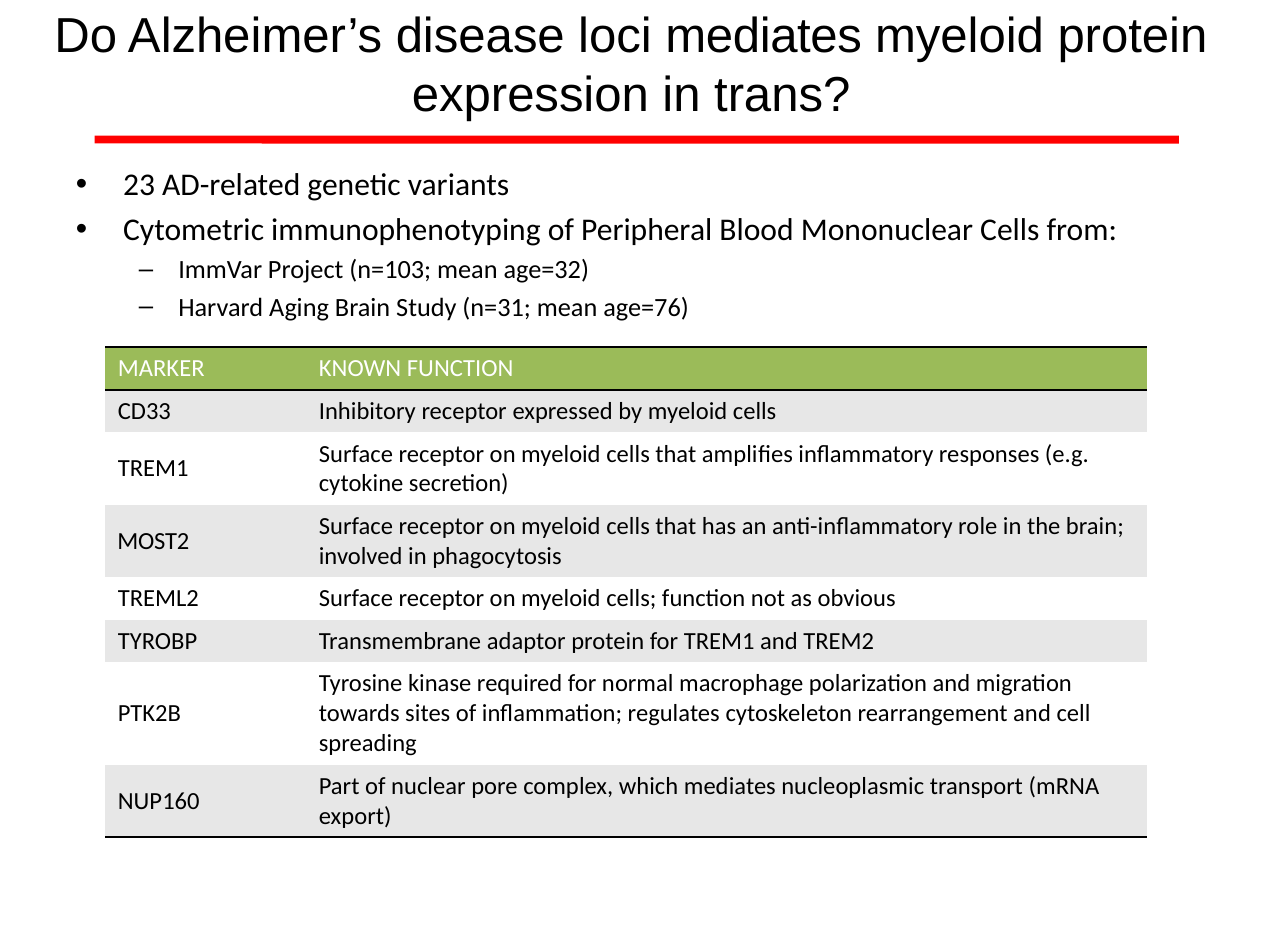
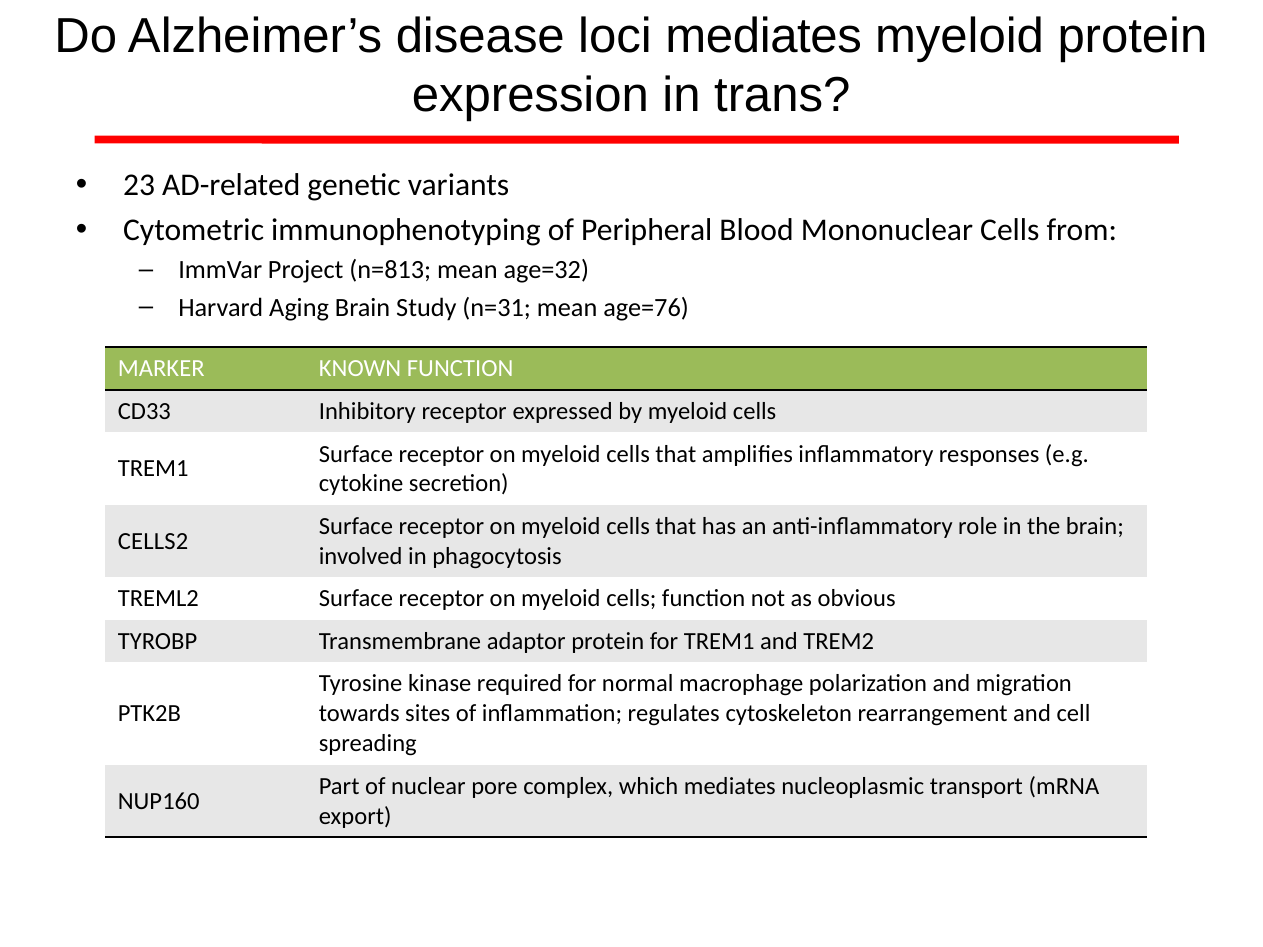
n=103: n=103 -> n=813 (390, 270)
MOST2: MOST2 -> CELLS2 (153, 541)
